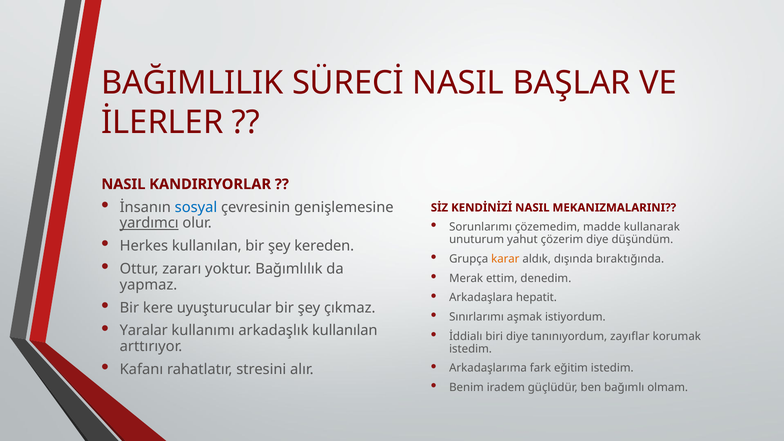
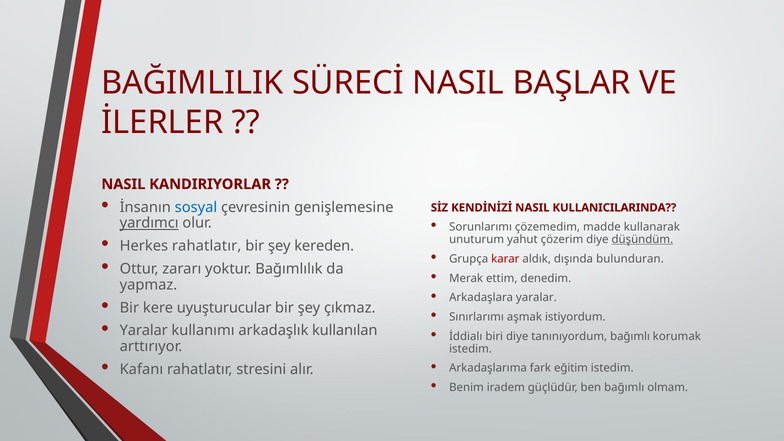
MEKANIZMALARINI: MEKANIZMALARINI -> KULLANICILARINDA (614, 208)
Herkes kullanılan: kullanılan -> rahatlatır (207, 246)
düşündüm underline: none -> present (642, 239)
karar colour: orange -> red (505, 259)
bıraktığında: bıraktığında -> bulunduran (630, 259)
Arkadaşlara hepatit: hepatit -> yaralar (536, 298)
tanınıyordum zayıflar: zayıflar -> bağımlı (630, 336)
